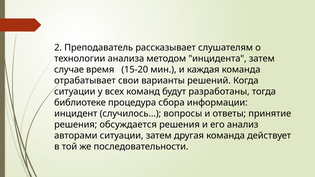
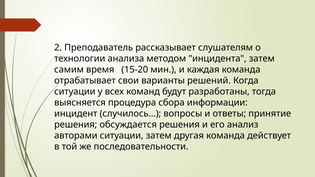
случае: случае -> самим (69, 70)
библиотеке: библиотеке -> выясняется (80, 103)
